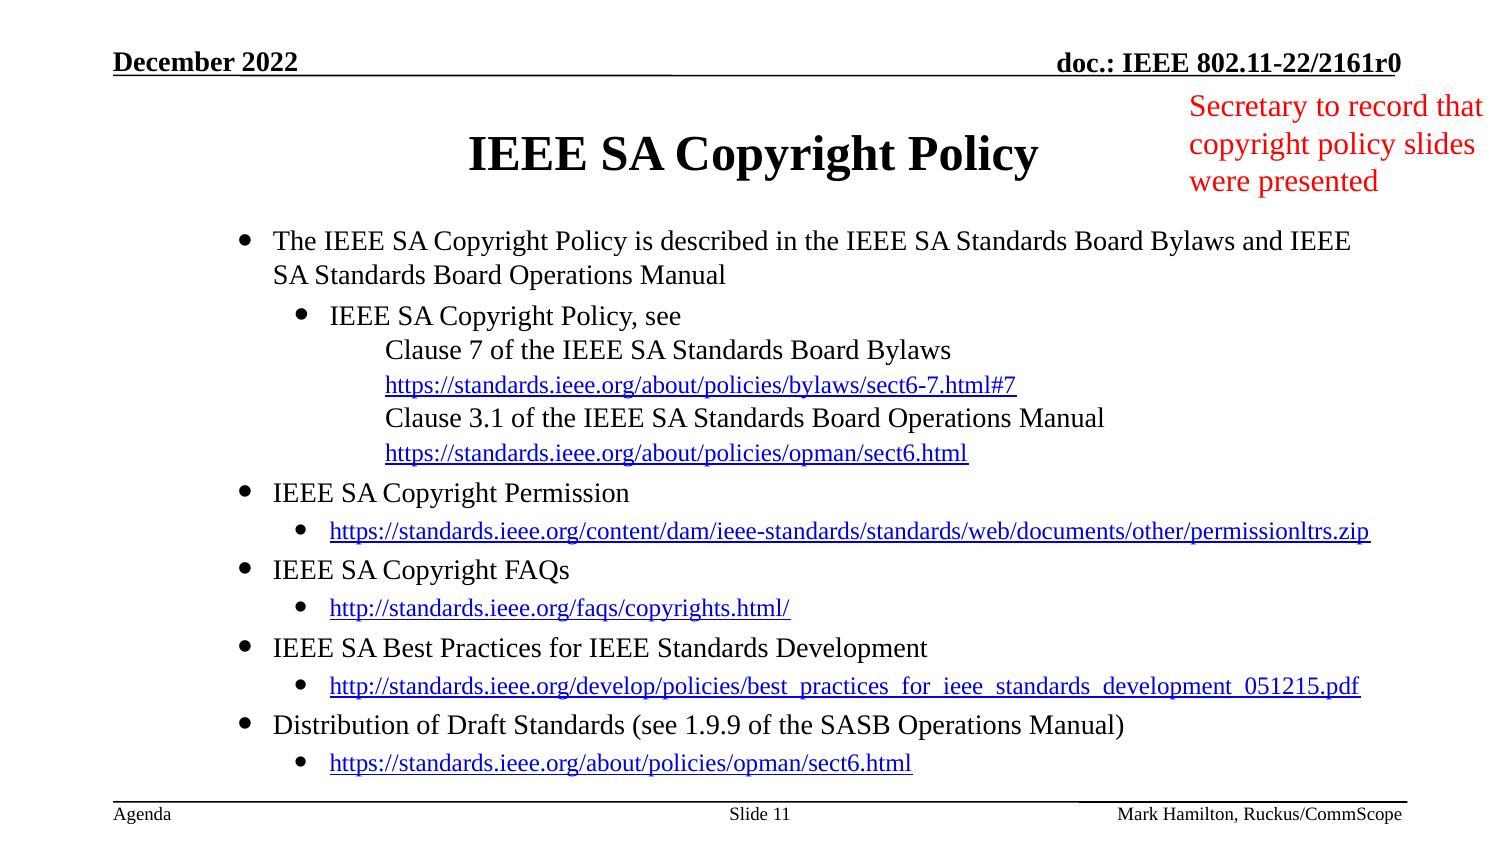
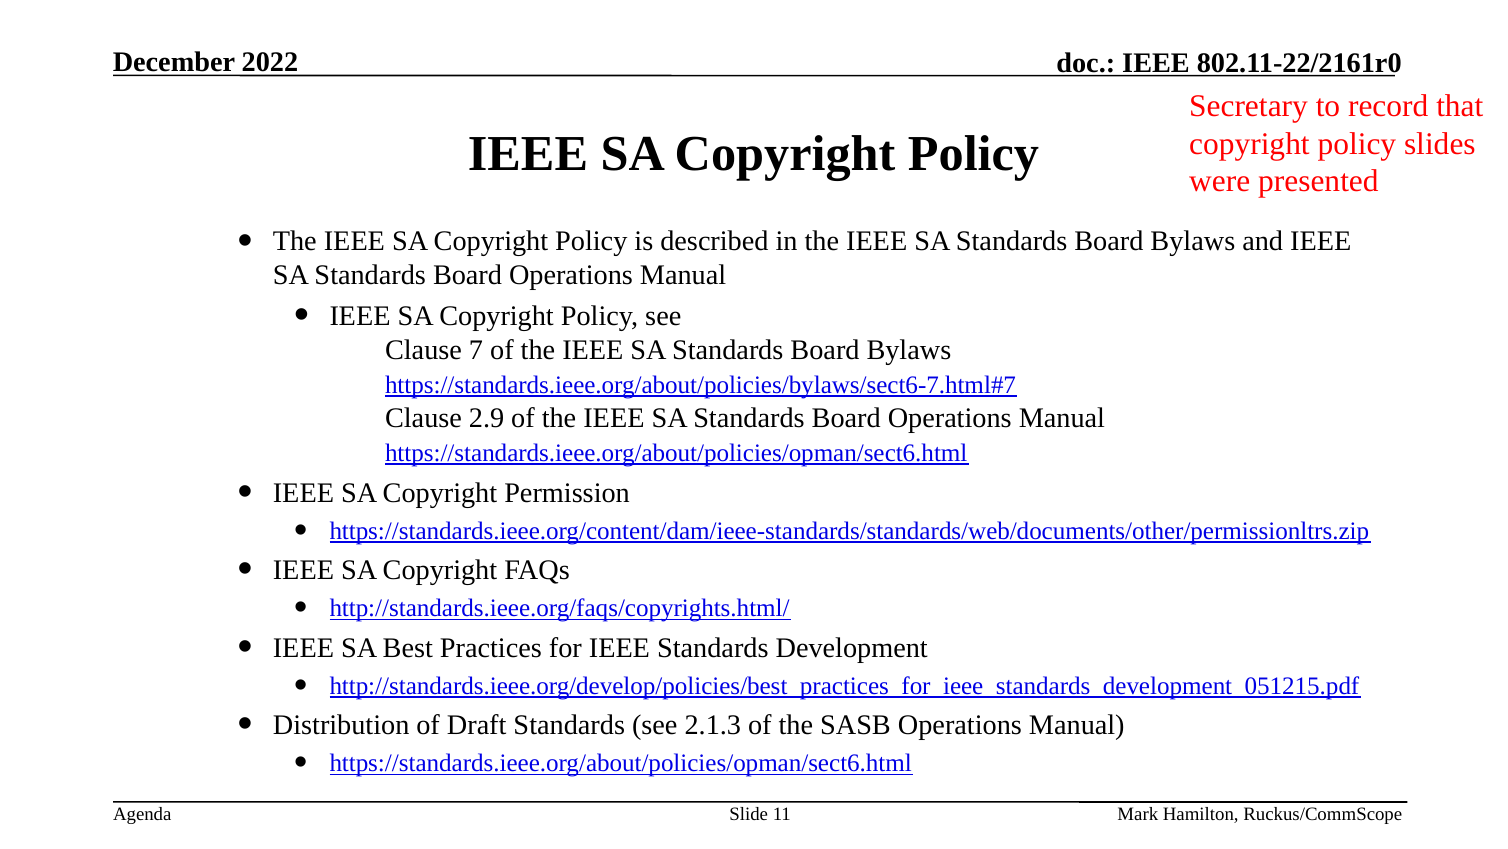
3.1: 3.1 -> 2.9 (487, 417)
1.9.9: 1.9.9 -> 2.1.3 (713, 725)
